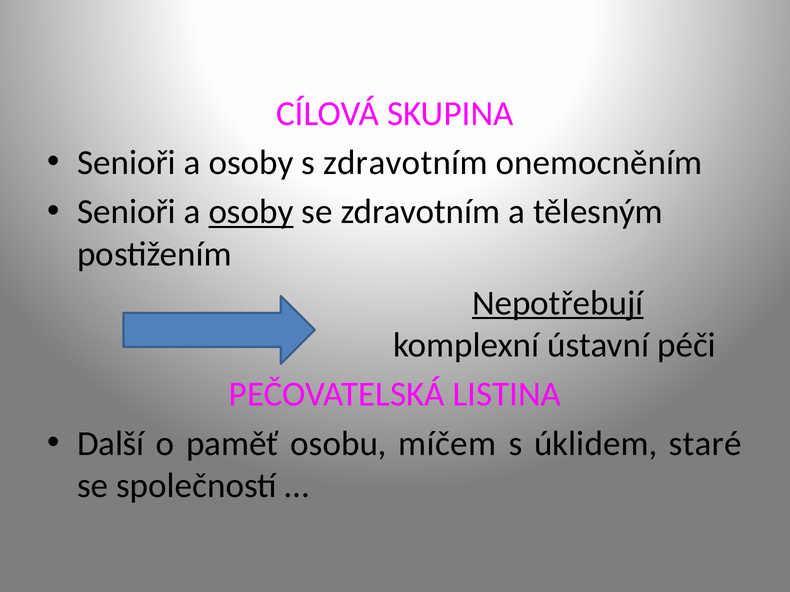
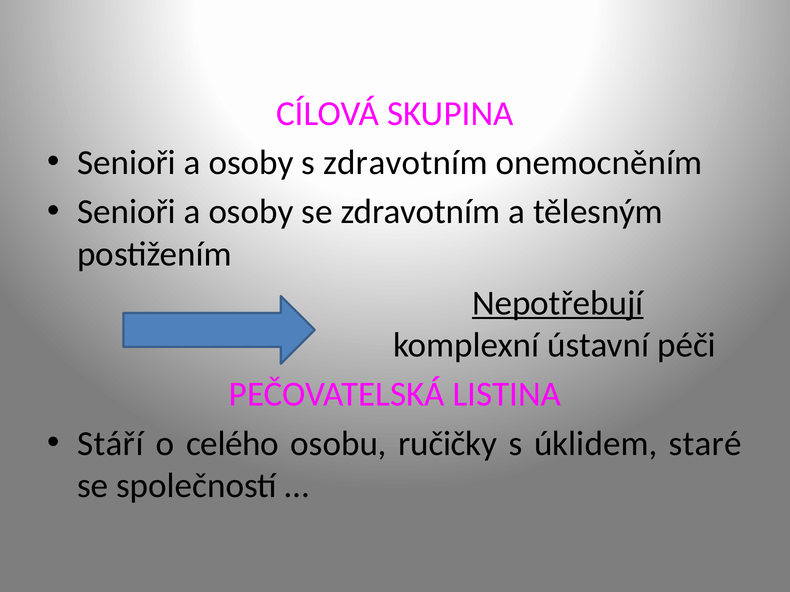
osoby underline: present -> none (251, 212)
Další: Další -> Stáří (110, 444)
paměť: paměť -> celého (232, 444)
míčem: míčem -> ručičky (448, 444)
